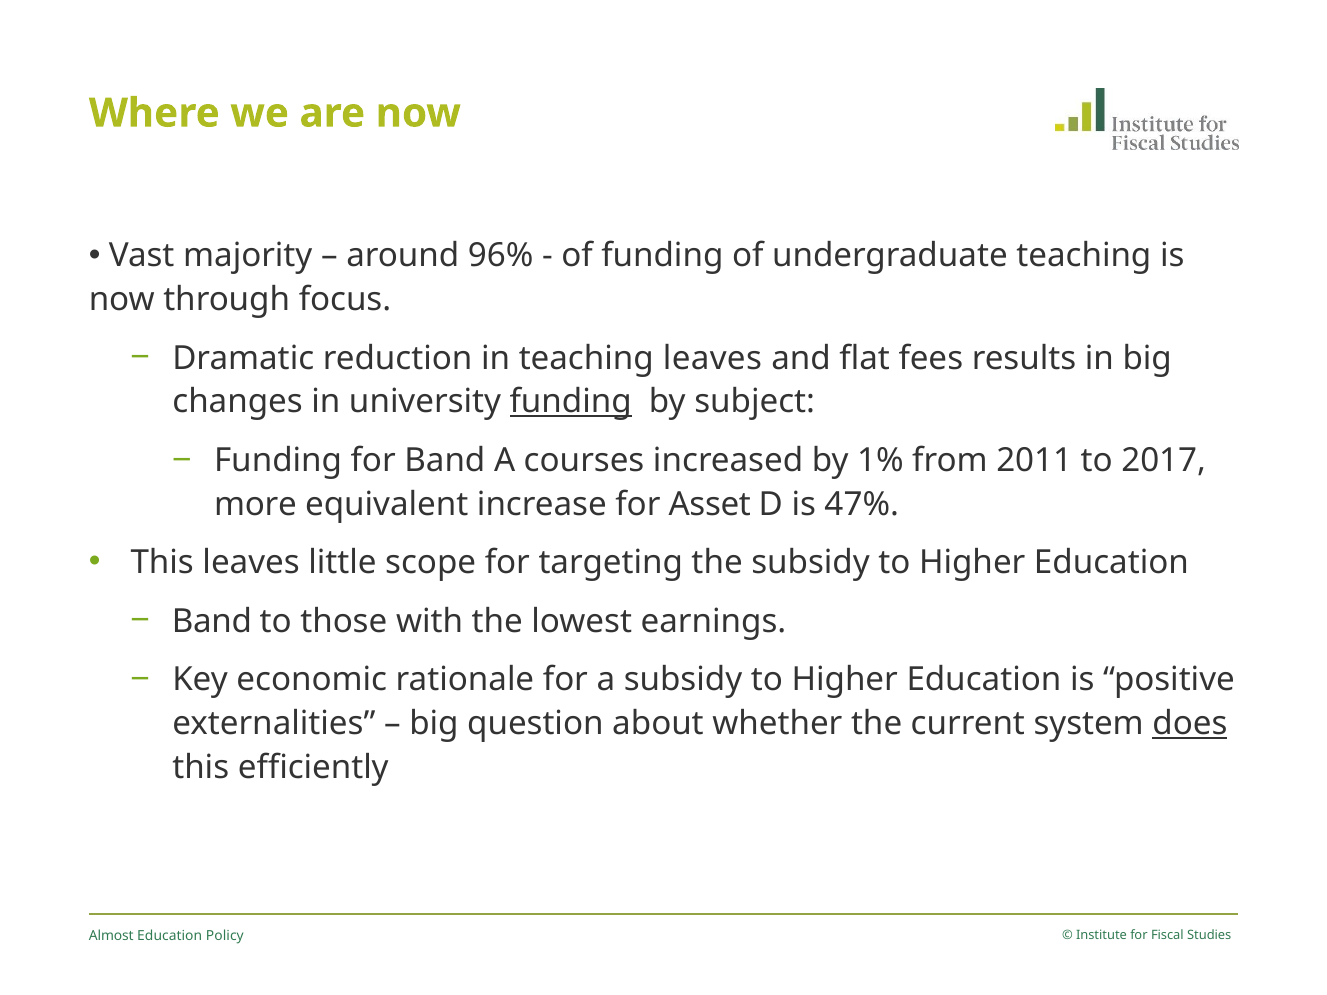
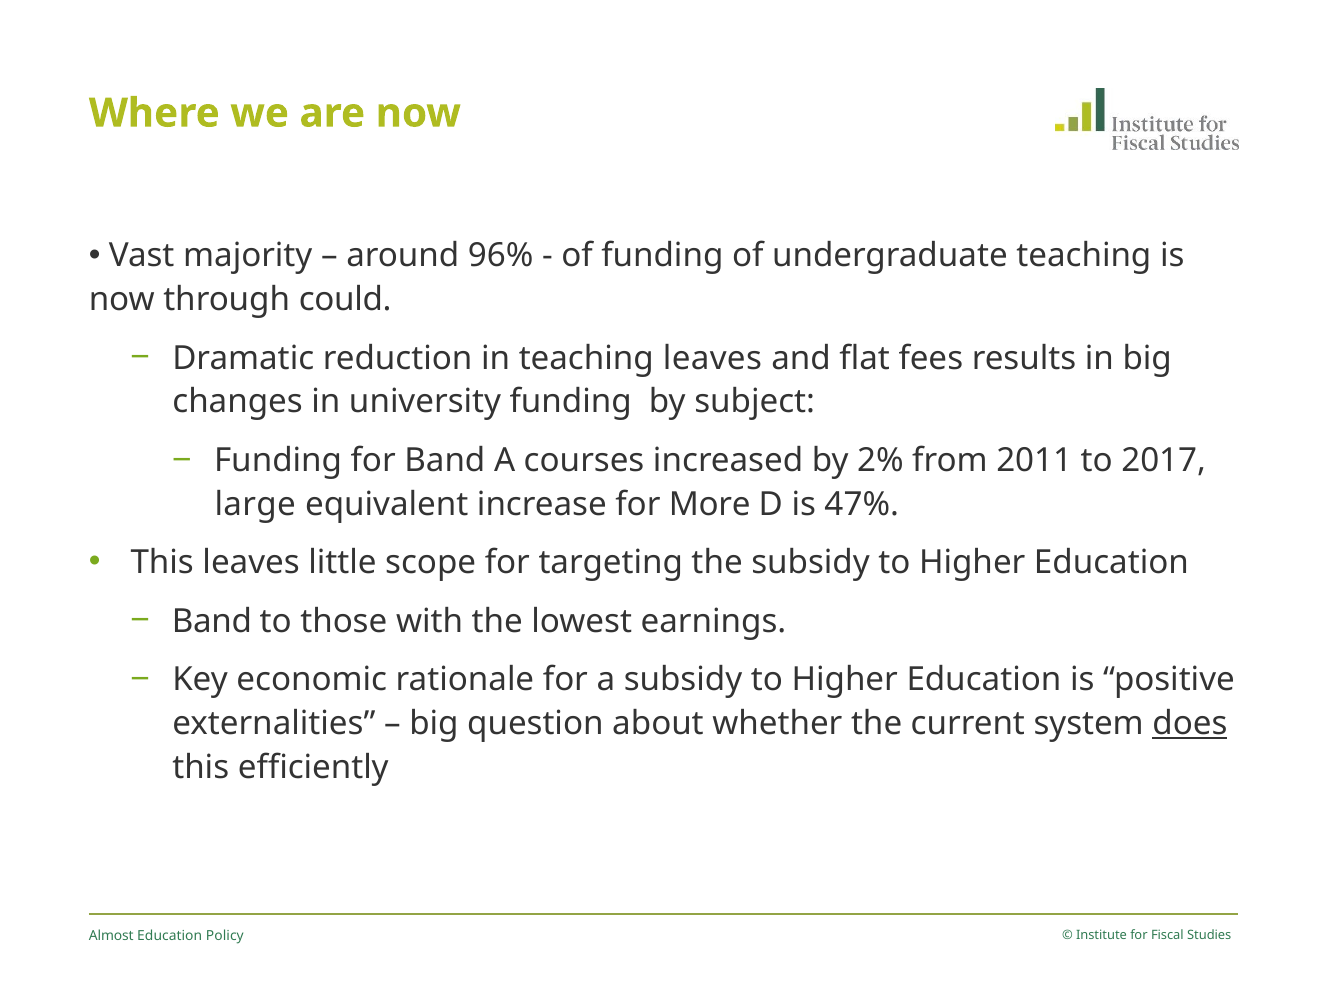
focus: focus -> could (345, 300)
funding underline: present -> none (571, 402)
1%: 1% -> 2% (880, 461)
more: more -> large (255, 504)
Asset: Asset -> More (710, 504)
